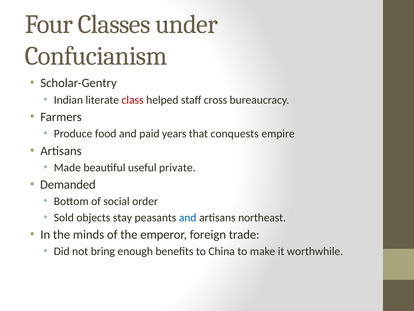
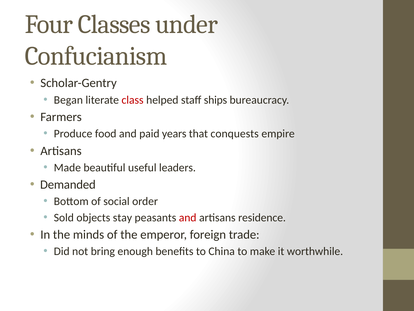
Indian: Indian -> Began (68, 100)
cross: cross -> ships (216, 100)
private: private -> leaders (177, 167)
and colour: blue -> red (188, 217)
northeast: northeast -> residence (262, 217)
